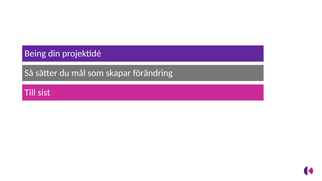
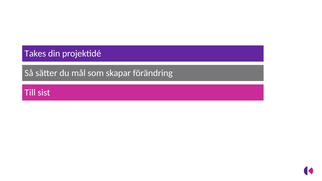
Being: Being -> Takes (35, 53)
